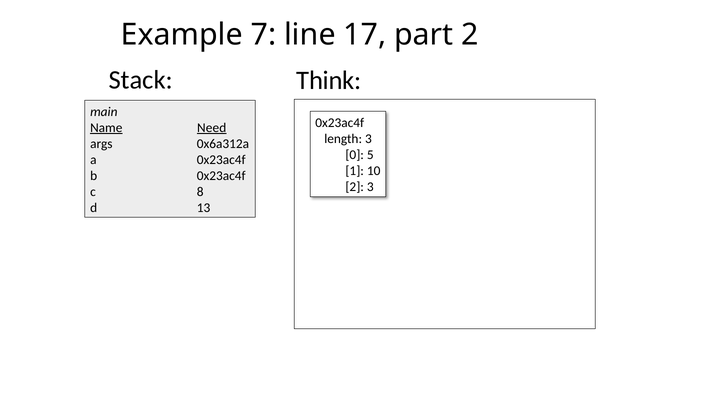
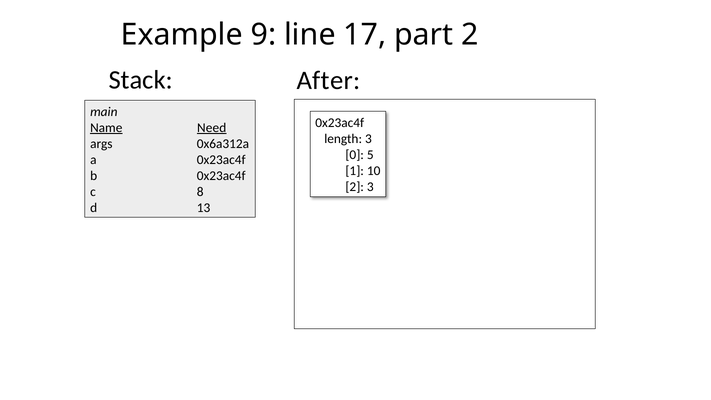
7: 7 -> 9 (263, 35)
Think: Think -> After (329, 80)
